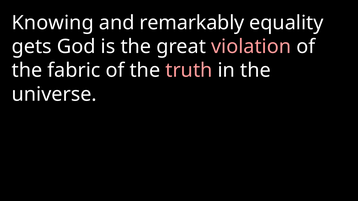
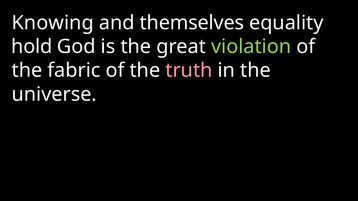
remarkably: remarkably -> themselves (192, 23)
gets: gets -> hold (32, 47)
violation colour: pink -> light green (251, 47)
